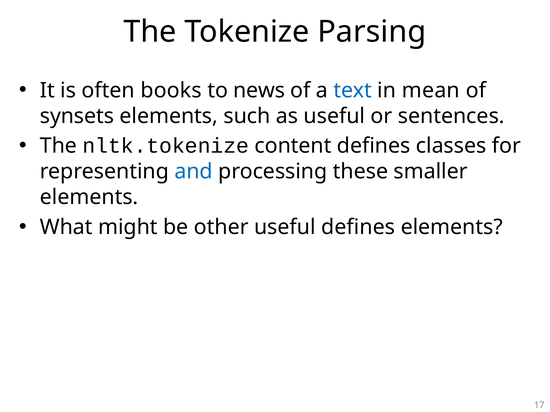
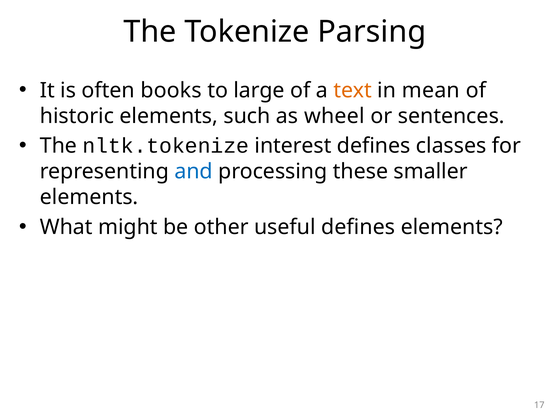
news: news -> large (259, 90)
text colour: blue -> orange (353, 90)
synsets: synsets -> historic (77, 116)
as useful: useful -> wheel (334, 116)
content: content -> interest (293, 146)
